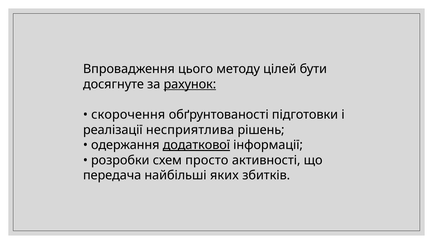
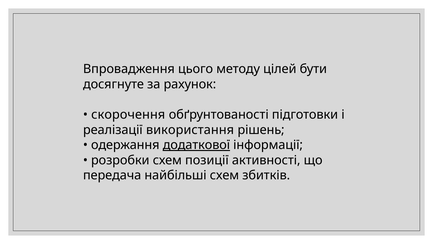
рахунок underline: present -> none (190, 84)
несприятлива: несприятлива -> використання (190, 130)
просто: просто -> позиції (207, 160)
найбільші яких: яких -> схем (224, 175)
